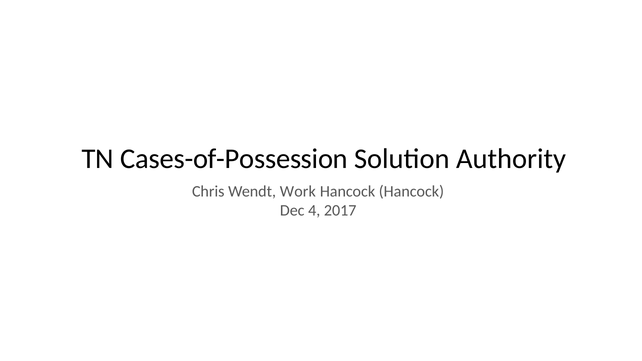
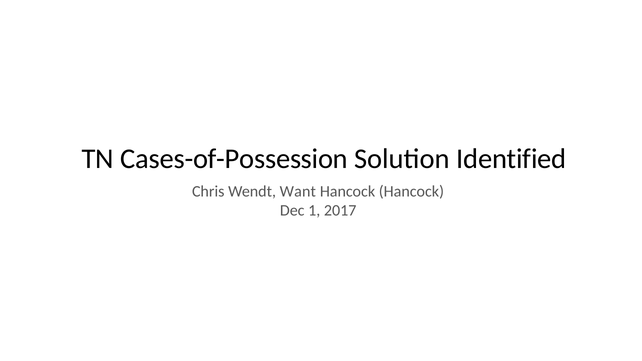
Authority: Authority -> Identified (511, 159)
Work: Work -> Want (298, 191)
4: 4 -> 1 (314, 211)
